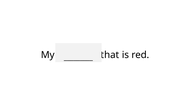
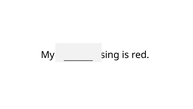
that: that -> sing (110, 55)
